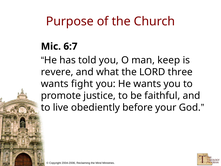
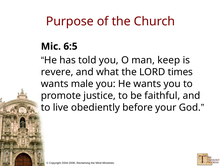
6:7: 6:7 -> 6:5 (70, 46)
three: three -> times (180, 72)
fight: fight -> male (82, 84)
